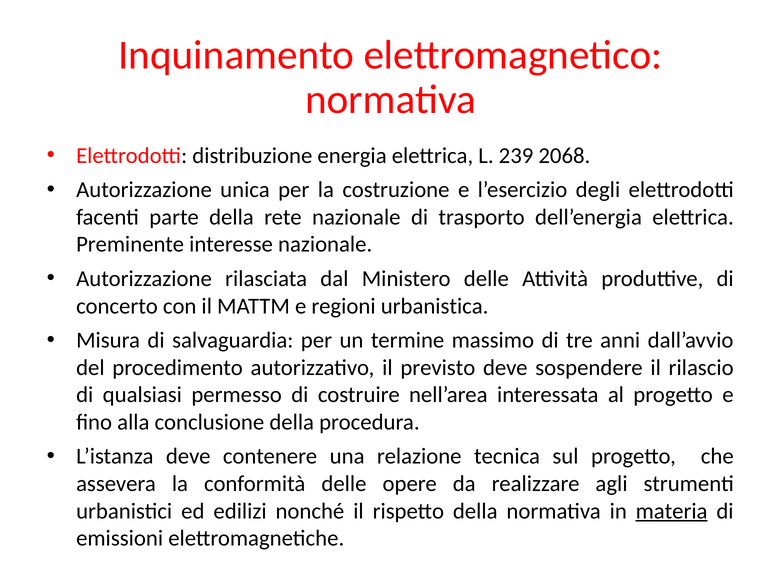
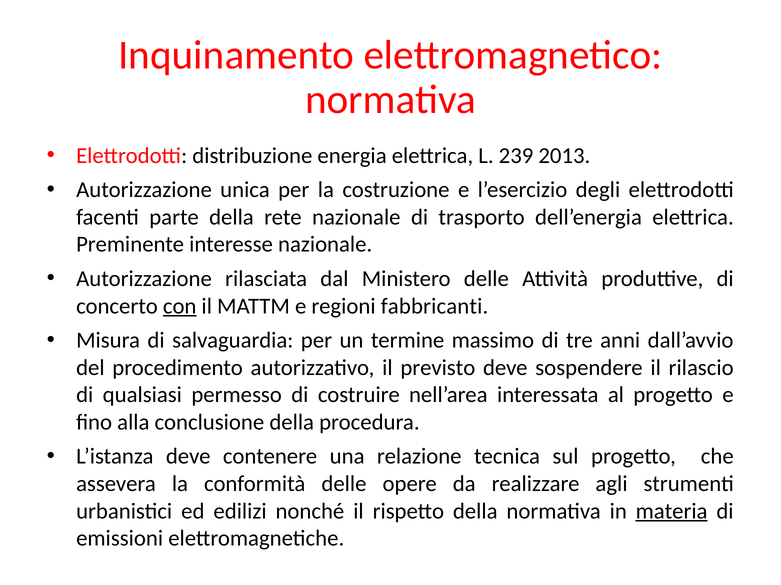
2068: 2068 -> 2013 (564, 156)
con underline: none -> present (180, 306)
urbanistica: urbanistica -> fabbricanti (435, 306)
